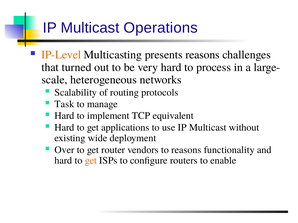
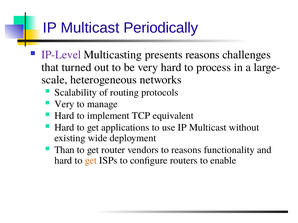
Operations: Operations -> Periodically (161, 28)
IP-Level colour: orange -> purple (61, 55)
Task: Task -> Very (64, 104)
Over: Over -> Than (64, 150)
